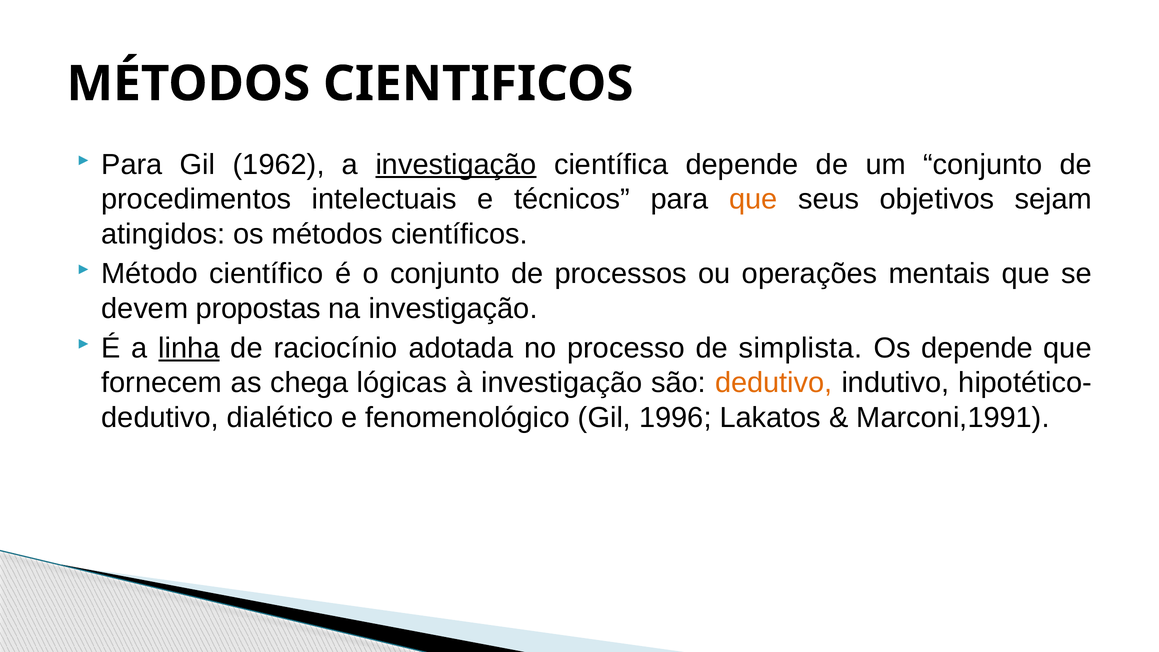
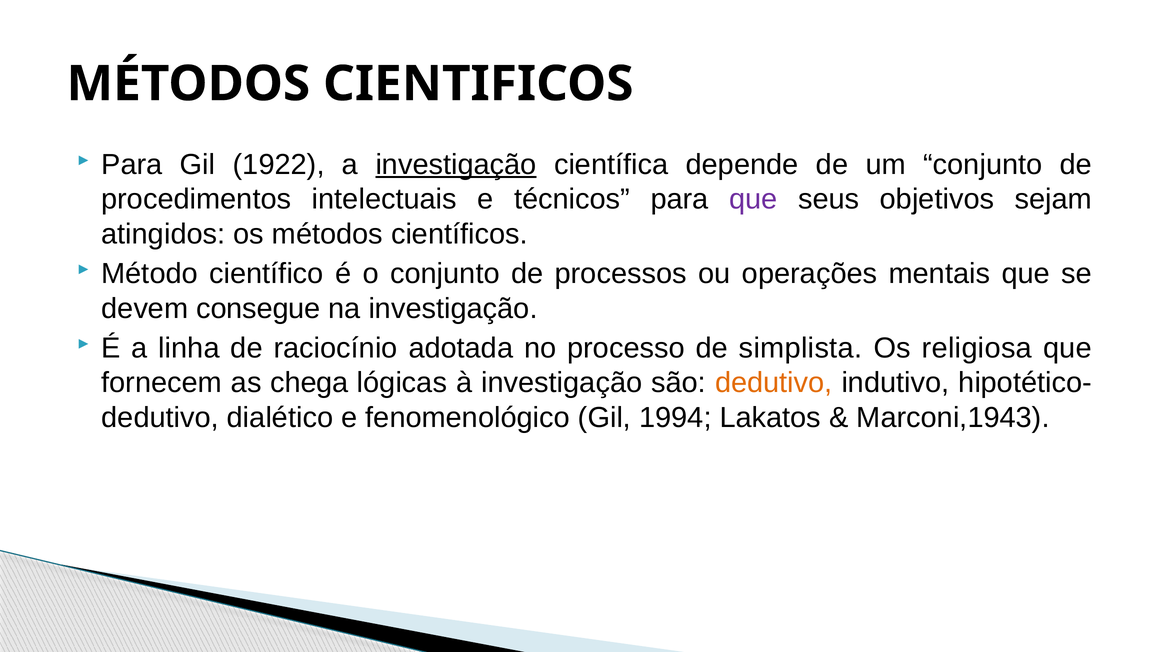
1962: 1962 -> 1922 (279, 165)
que colour: orange -> purple (753, 199)
propostas: propostas -> consegue (258, 308)
linha underline: present -> none (189, 348)
Os depende: depende -> religiosa (977, 348)
1996: 1996 -> 1994 (675, 418)
Marconi,1991: Marconi,1991 -> Marconi,1943 (953, 418)
